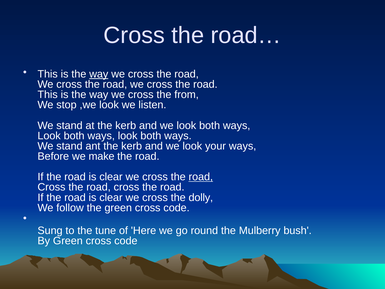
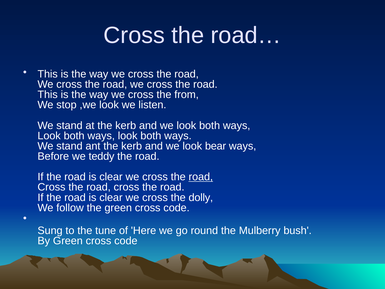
way underline: present -> none (99, 74)
your: your -> bear (216, 146)
make: make -> teddy (102, 156)
